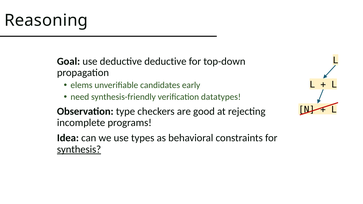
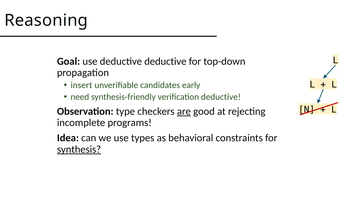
elems: elems -> insert (81, 85)
verification datatypes: datatypes -> deductive (221, 97)
are underline: none -> present (184, 111)
